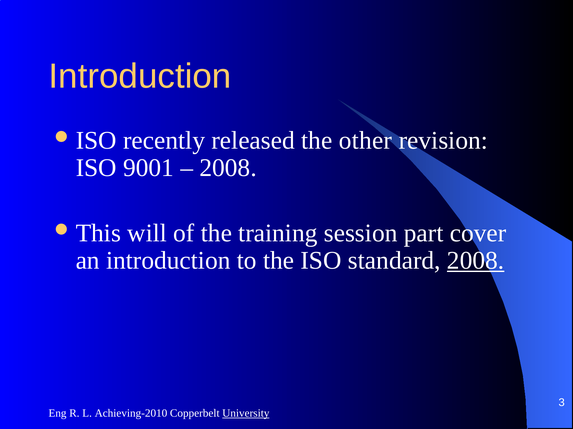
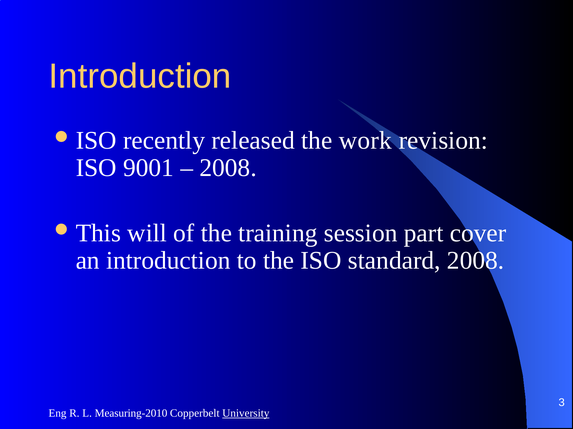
other: other -> work (365, 141)
2008 underline: present -> none (476, 261)
Achieving-2010: Achieving-2010 -> Measuring-2010 (131, 414)
